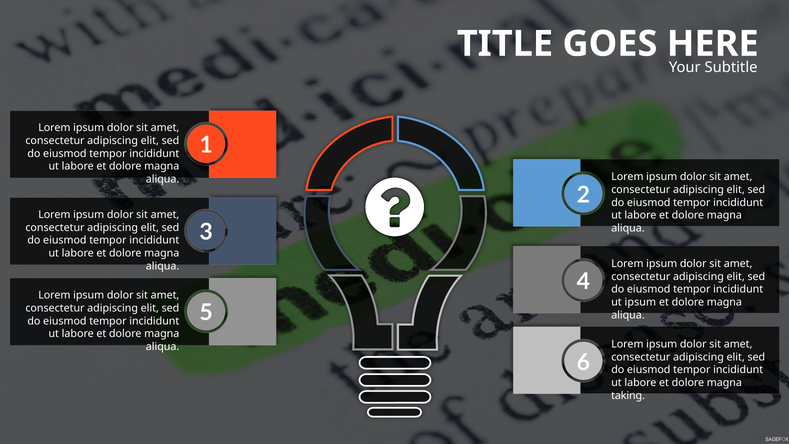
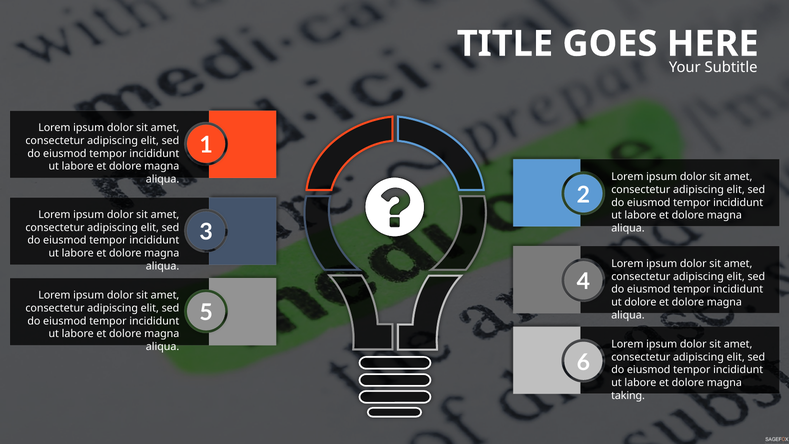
ut ipsum: ipsum -> dolore (640, 302)
